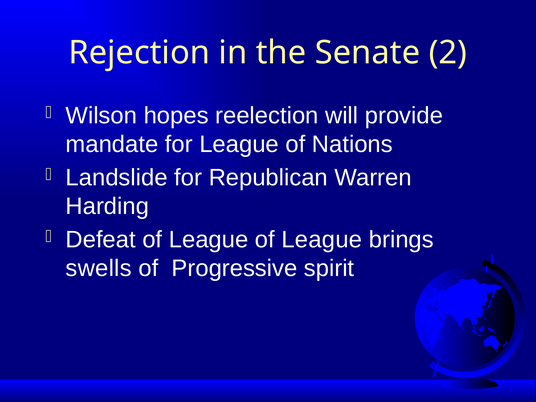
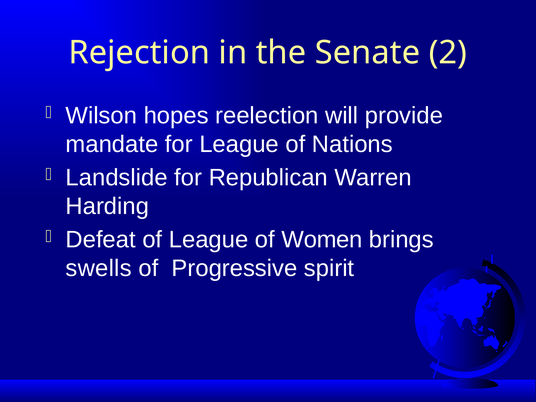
League of League: League -> Women (322, 240)
